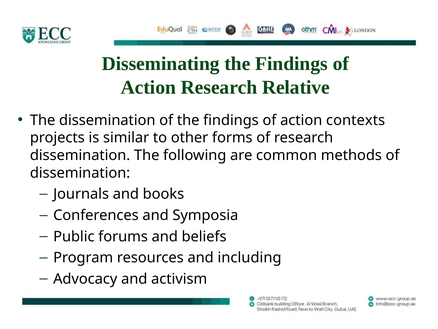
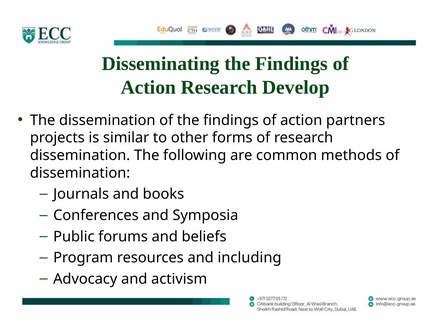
Relative: Relative -> Develop (296, 87)
contexts: contexts -> partners (356, 120)
